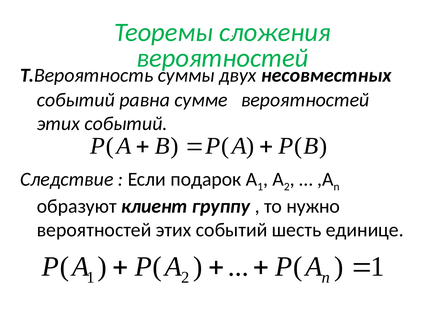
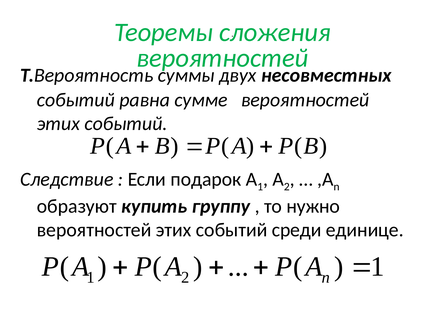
клиент: клиент -> купить (154, 206)
шесть: шесть -> среди (297, 230)
